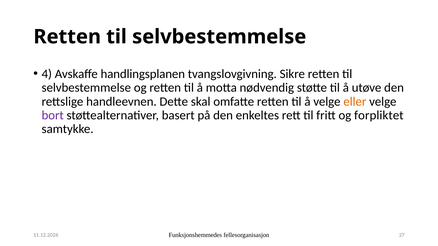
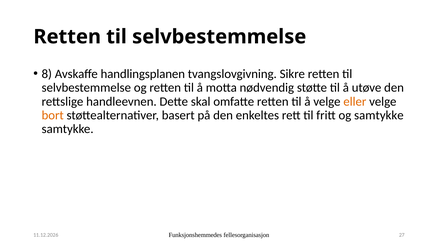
4: 4 -> 8 (47, 74)
bort colour: purple -> orange (53, 115)
og forpliktet: forpliktet -> samtykke (379, 115)
